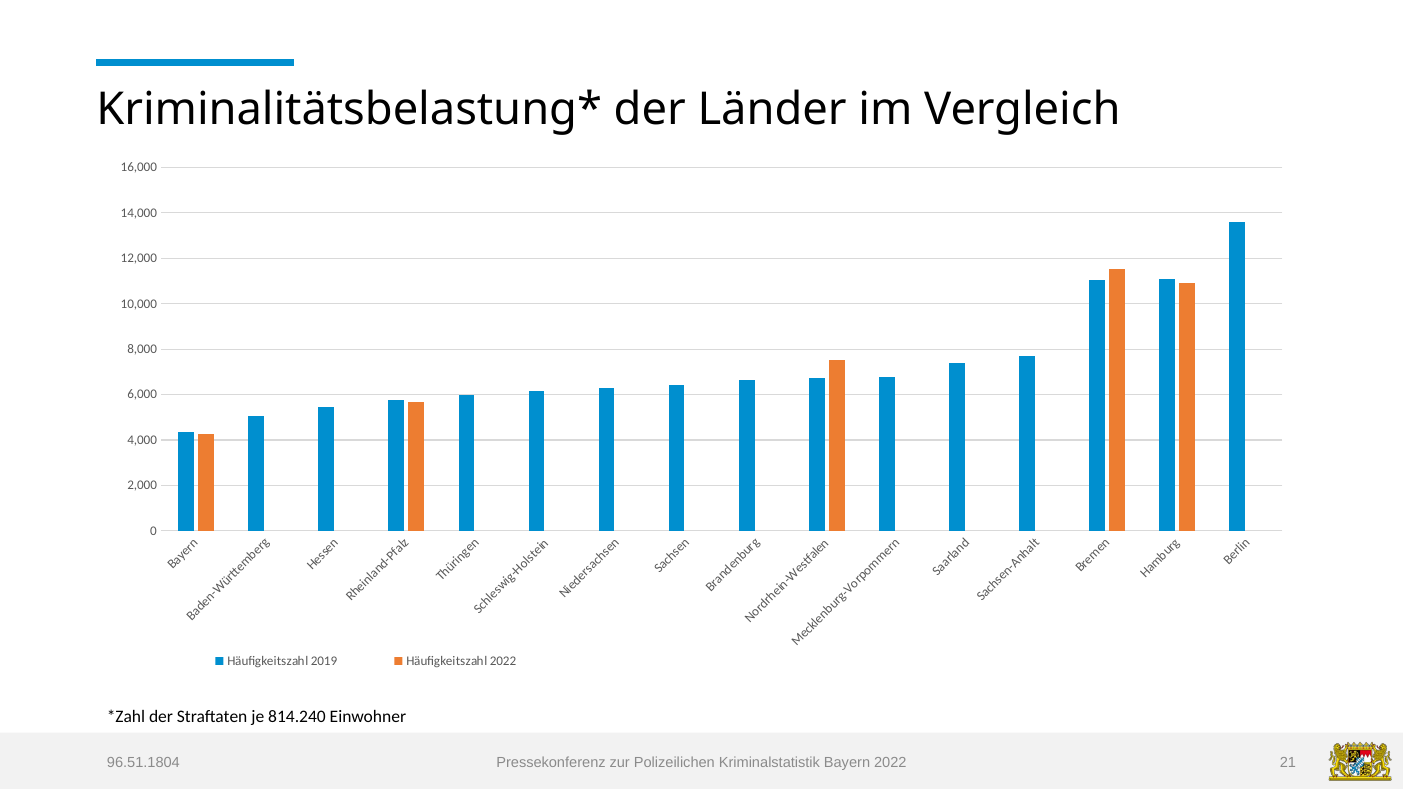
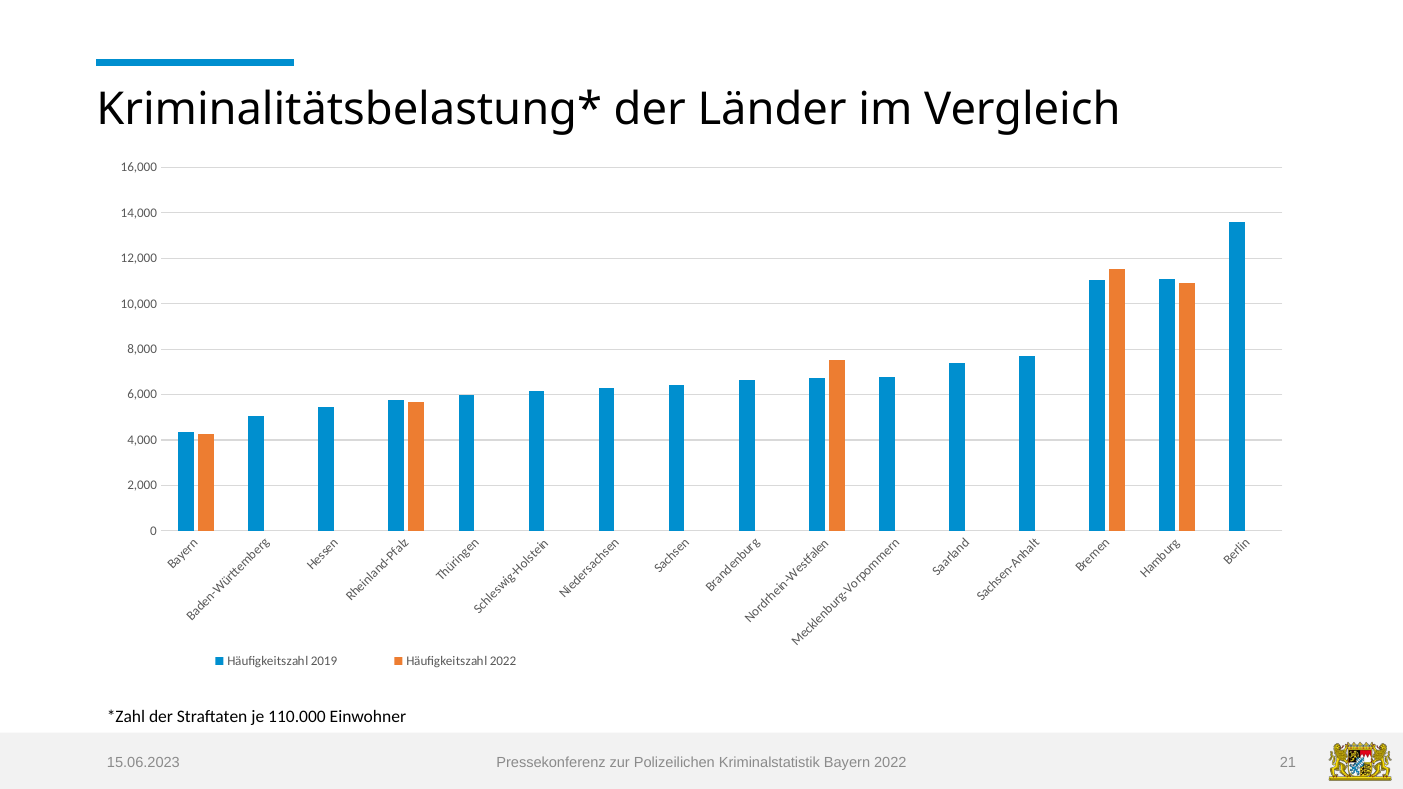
814.240: 814.240 -> 110.000 (297, 717)
96.51.1804: 96.51.1804 -> 15.06.2023 (143, 762)
